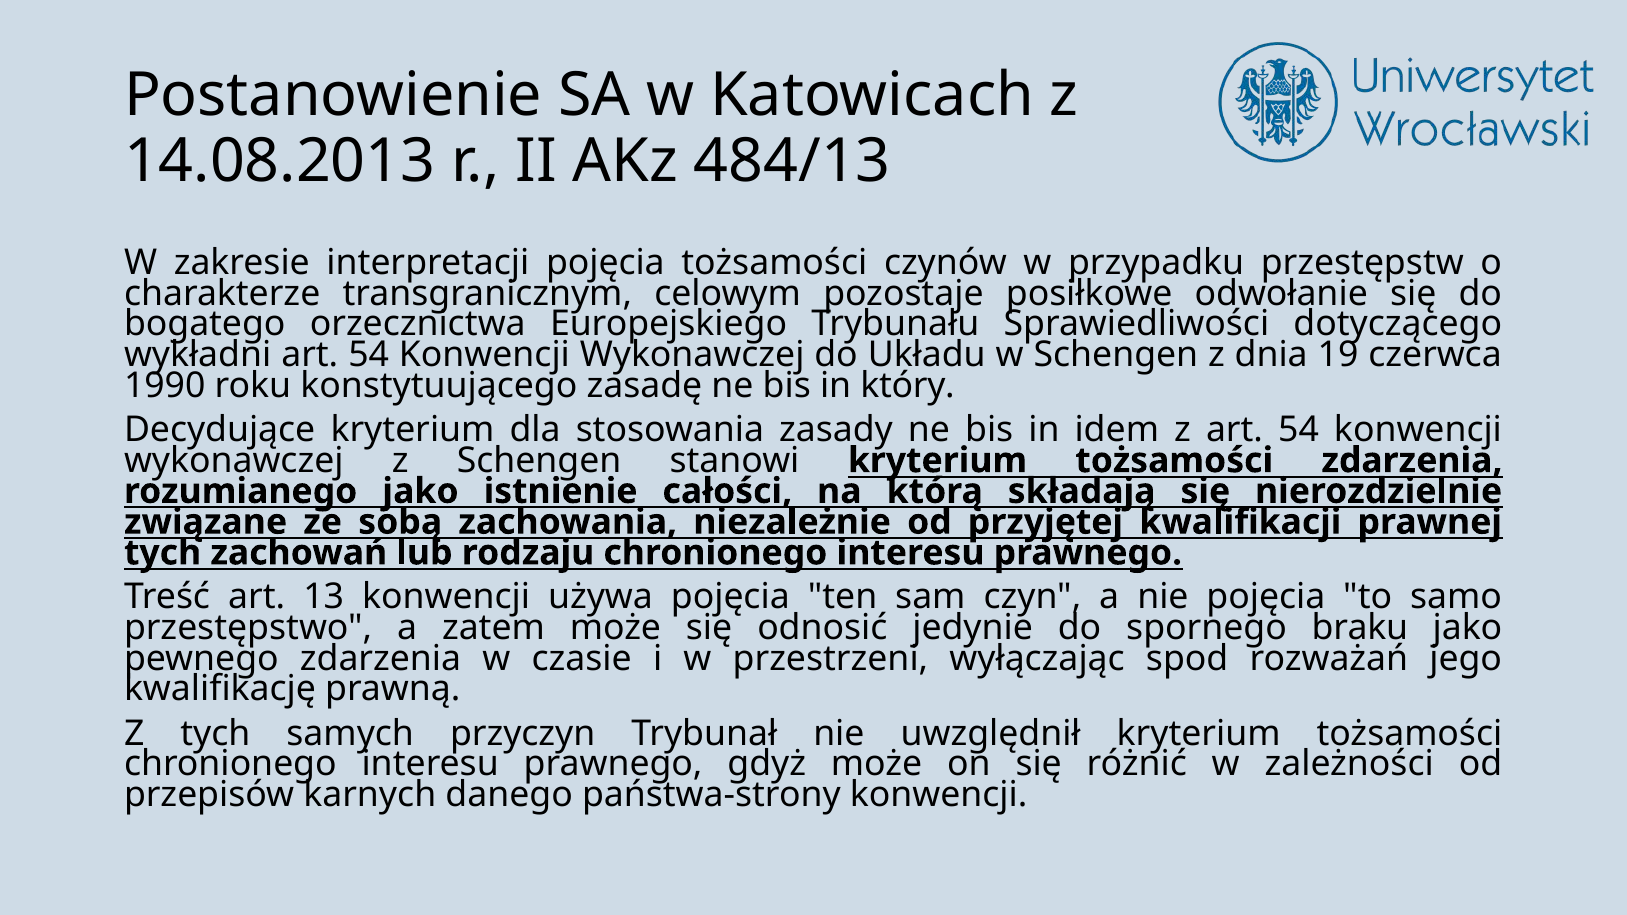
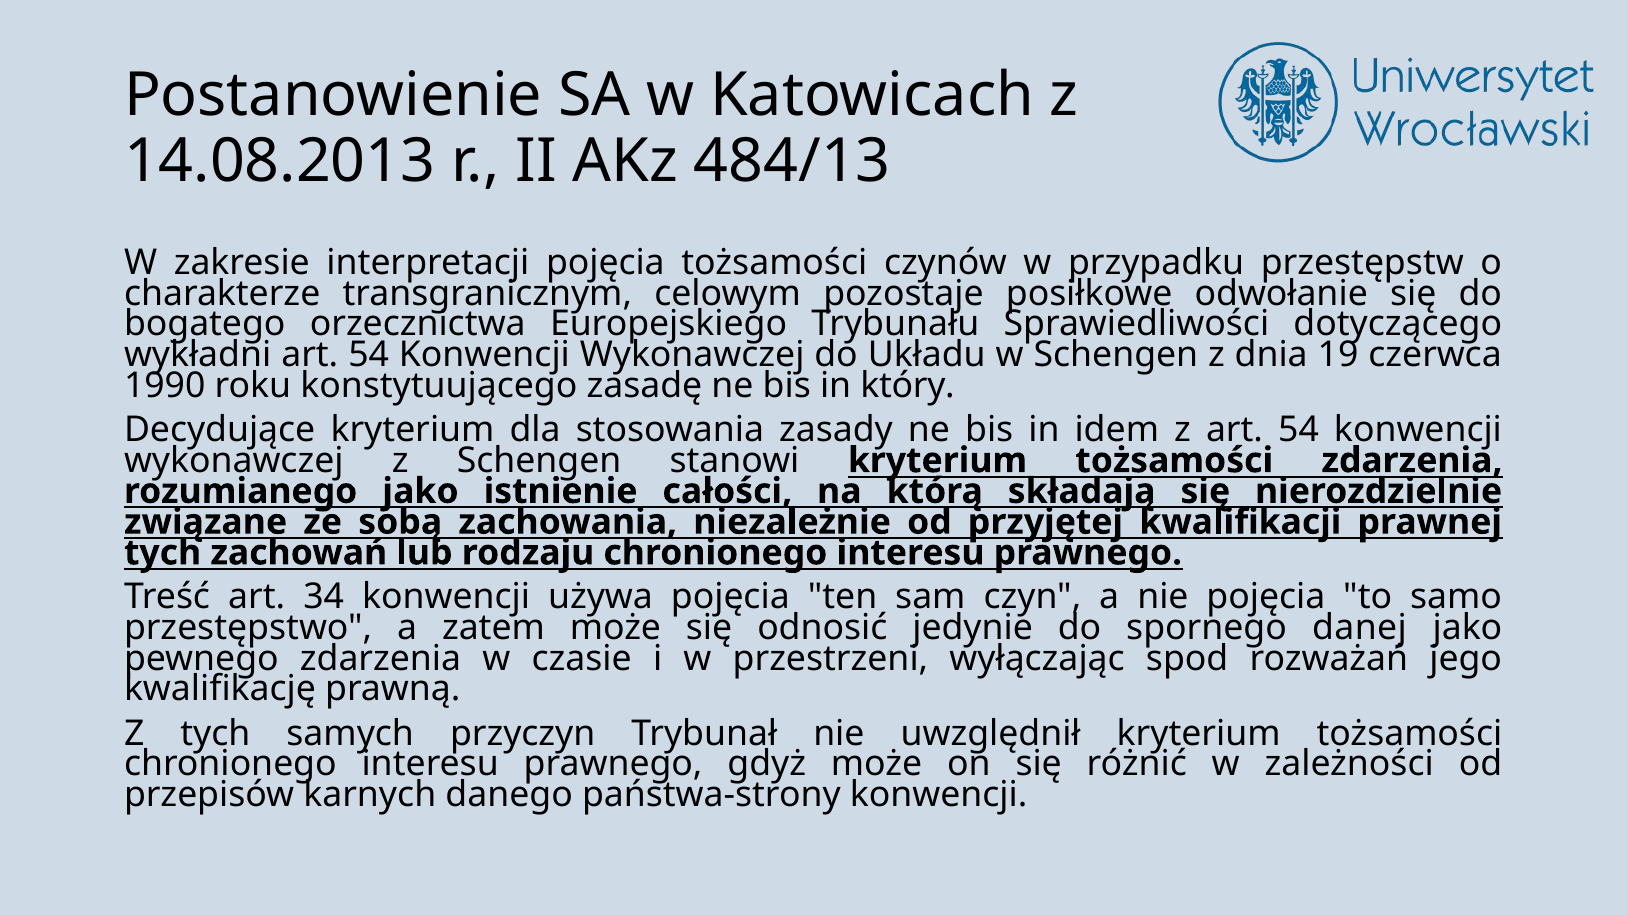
13: 13 -> 34 (324, 597)
braku: braku -> danej (1360, 628)
